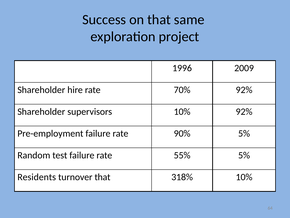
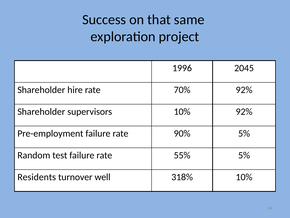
2009: 2009 -> 2045 (244, 68)
turnover that: that -> well (103, 177)
